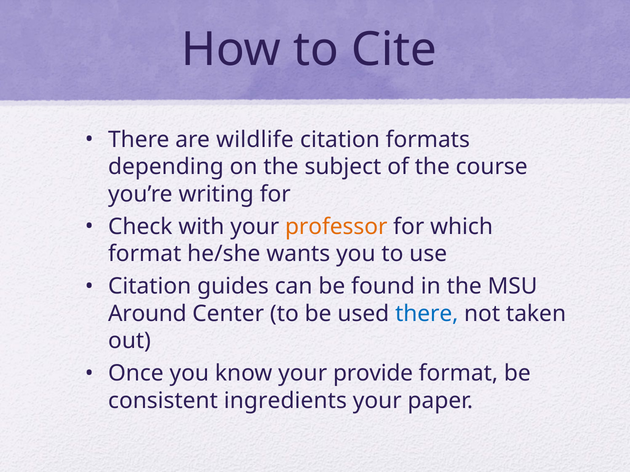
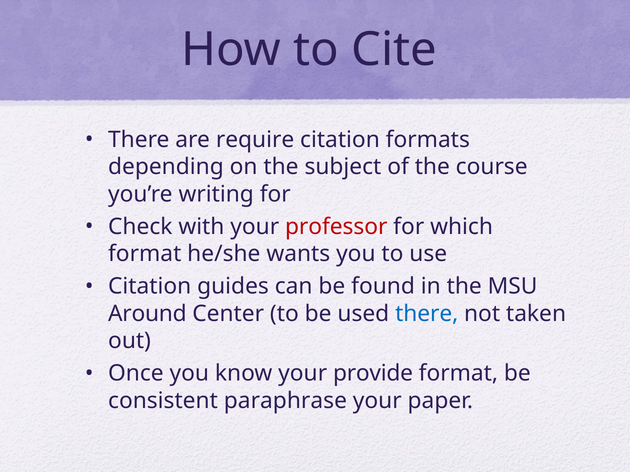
wildlife: wildlife -> require (255, 140)
professor colour: orange -> red (336, 227)
ingredients: ingredients -> paraphrase (285, 401)
